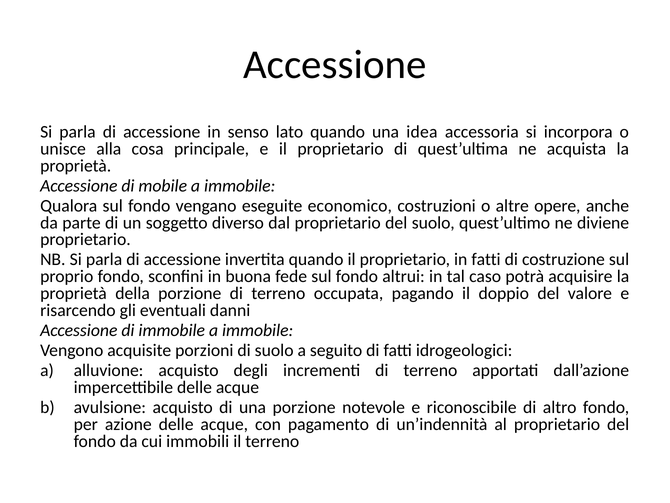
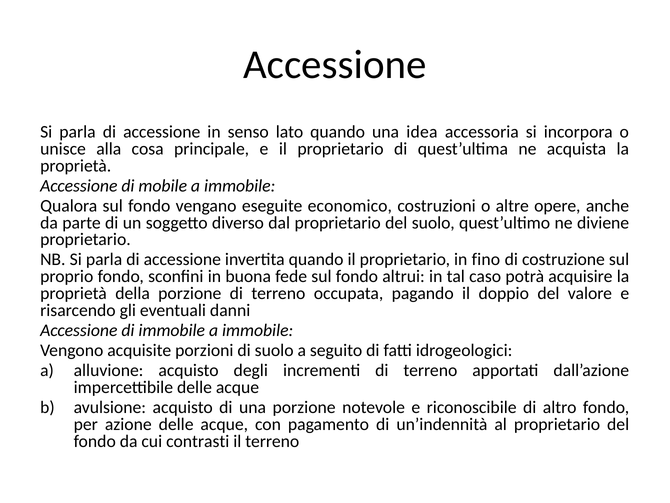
in fatti: fatti -> fino (486, 259)
immobili: immobili -> contrasti (198, 441)
